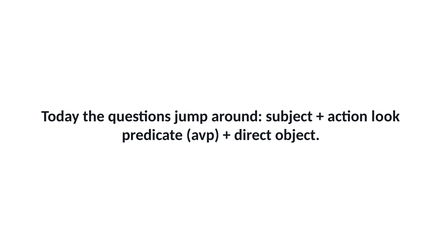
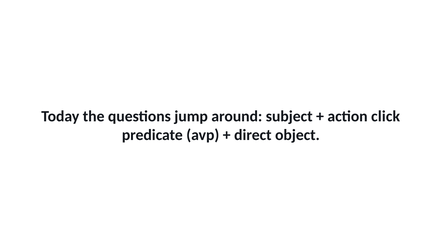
look: look -> click (386, 116)
